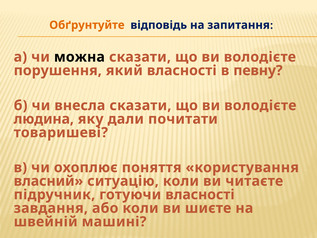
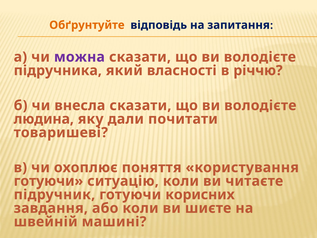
можна colour: black -> purple (79, 57)
порушення: порушення -> підручника (58, 70)
певну: певну -> річчю (258, 70)
власний: власний -> готуючи (48, 181)
готуючи власності: власності -> корисних (200, 194)
